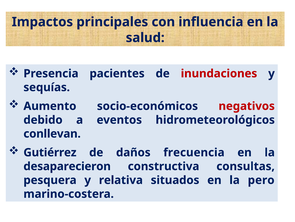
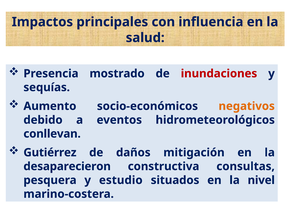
pacientes: pacientes -> mostrado (117, 73)
negativos colour: red -> orange (247, 106)
frecuencia: frecuencia -> mitigación (194, 152)
relativa: relativa -> estudio (121, 180)
pero: pero -> nivel (261, 180)
